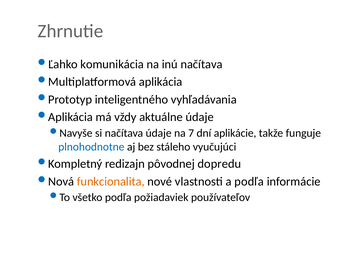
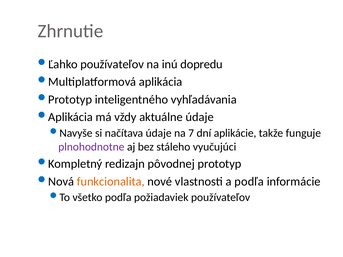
komunikácia: komunikácia -> používateľov (112, 64)
inú načítava: načítava -> dopredu (202, 64)
plnohodnotne colour: blue -> purple (91, 147)
dopredu: dopredu -> prototyp (219, 164)
